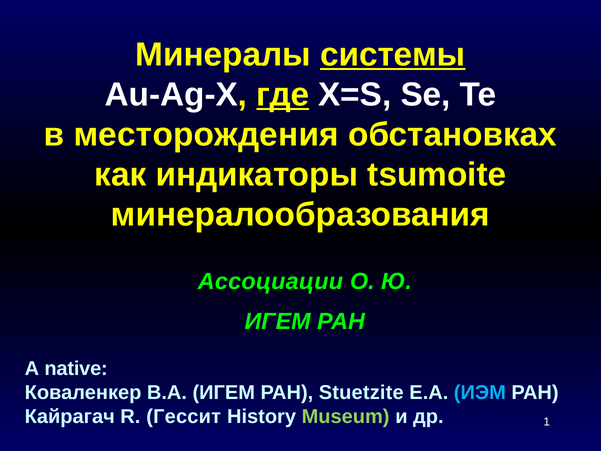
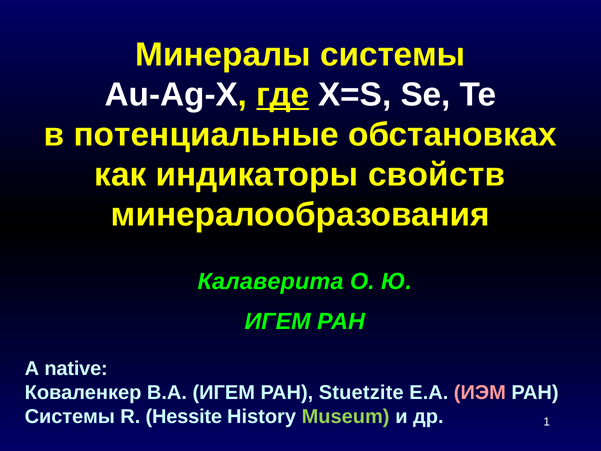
системы underline: present -> none (393, 55)
месторождения: месторождения -> потенциальные (206, 135)
tsumoite: tsumoite -> свойств (437, 175)
Ассоциации: Ассоциации -> Калаверита (270, 282)
ИЭМ colour: light blue -> pink (480, 393)
Кайрагач: Кайрагач -> Системы (70, 417)
Гессит: Гессит -> Hessite (184, 417)
